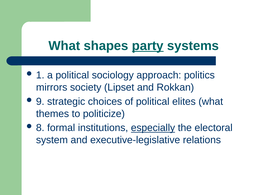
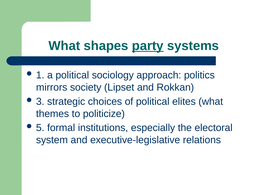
9: 9 -> 3 (40, 101)
8: 8 -> 5 (40, 127)
especially underline: present -> none (153, 127)
